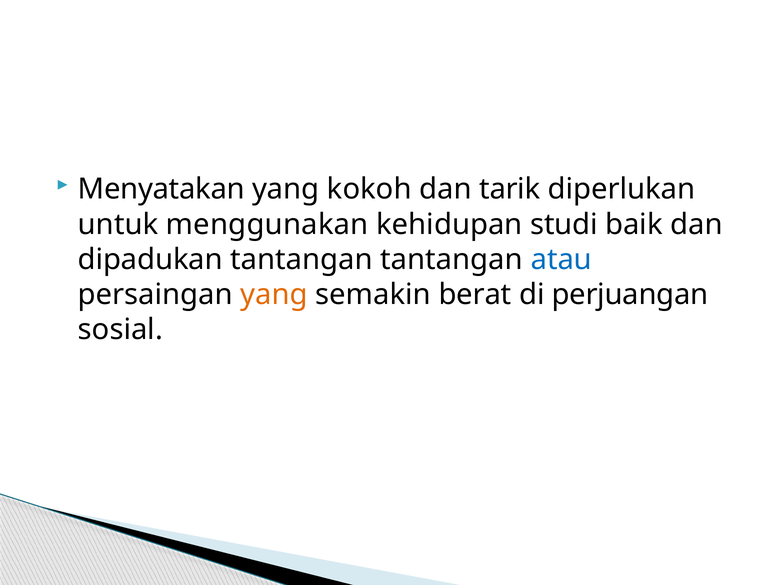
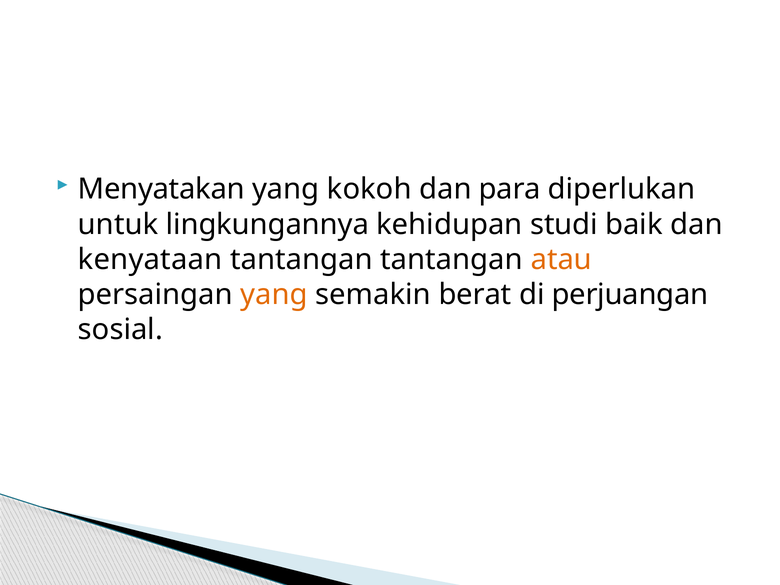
tarik: tarik -> para (510, 189)
menggunakan: menggunakan -> lingkungannya (267, 224)
dipadukan: dipadukan -> kenyataan (150, 260)
atau colour: blue -> orange (561, 260)
